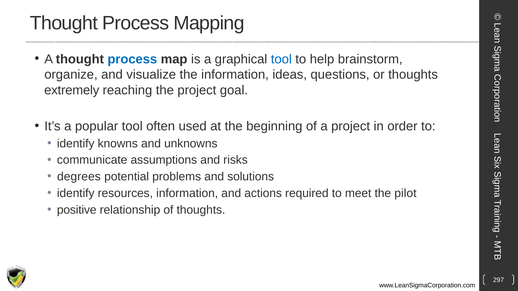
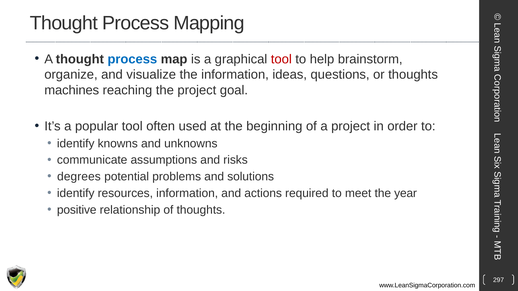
tool colour: blue -> red (281, 59)
extremely: extremely -> machines (72, 90)
pilot: pilot -> year (406, 193)
